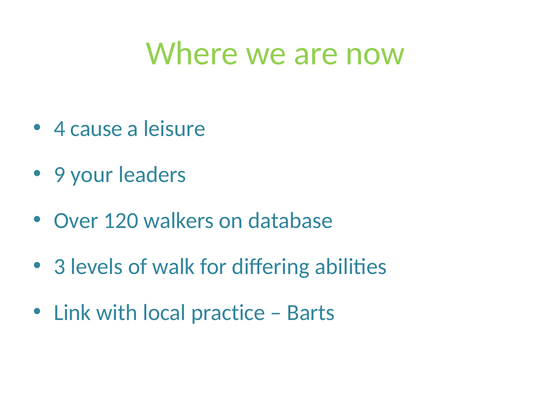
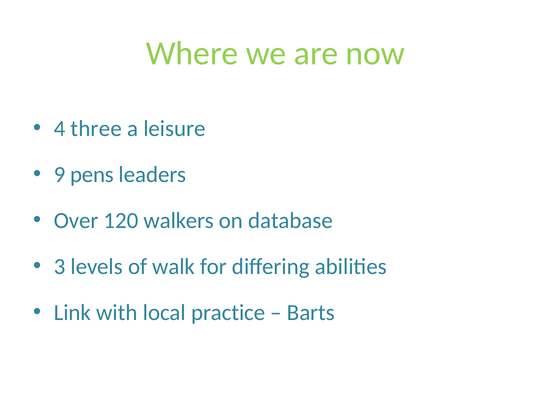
cause: cause -> three (96, 128)
your: your -> pens (92, 174)
